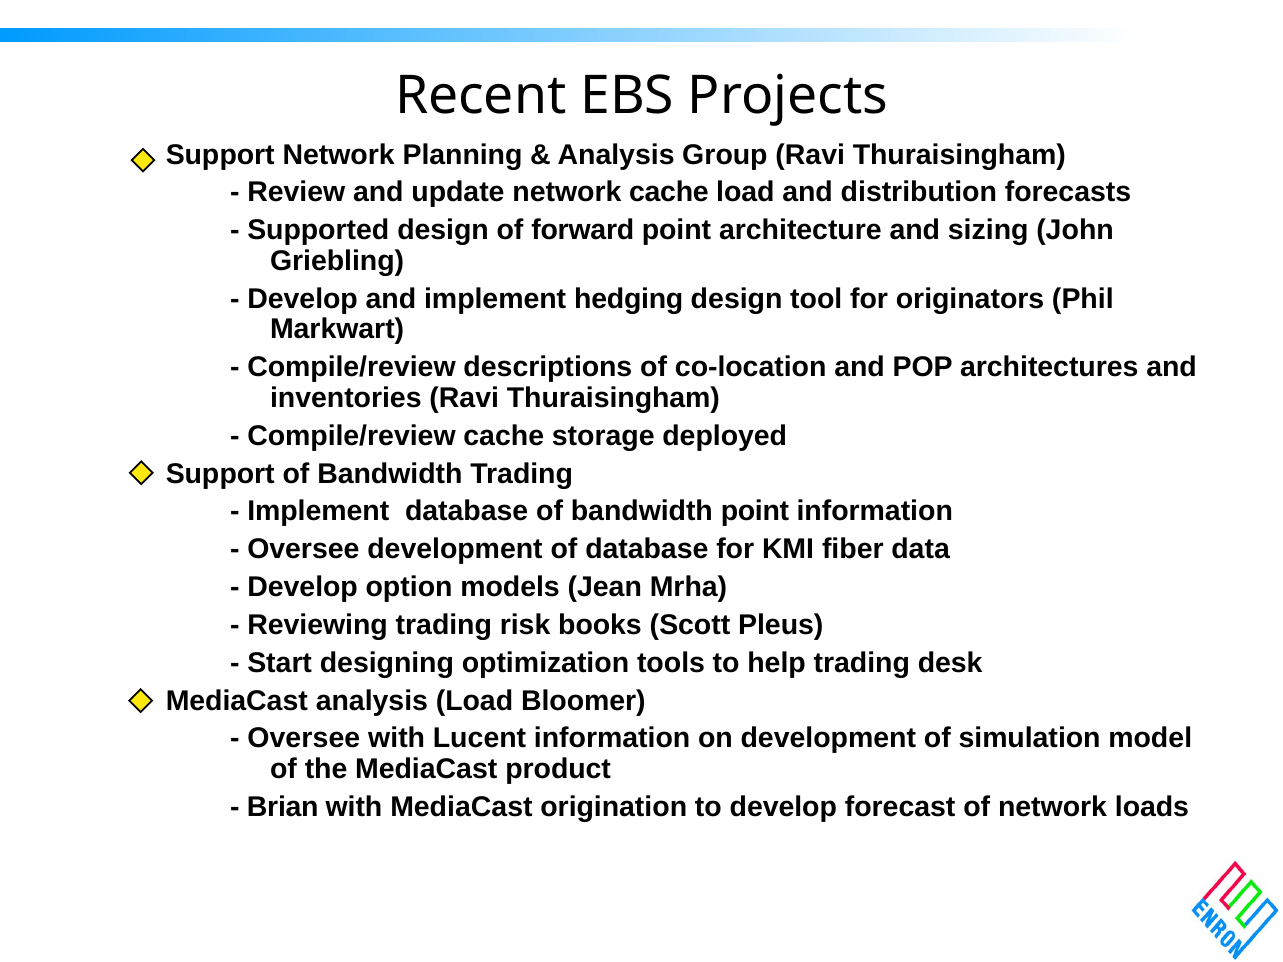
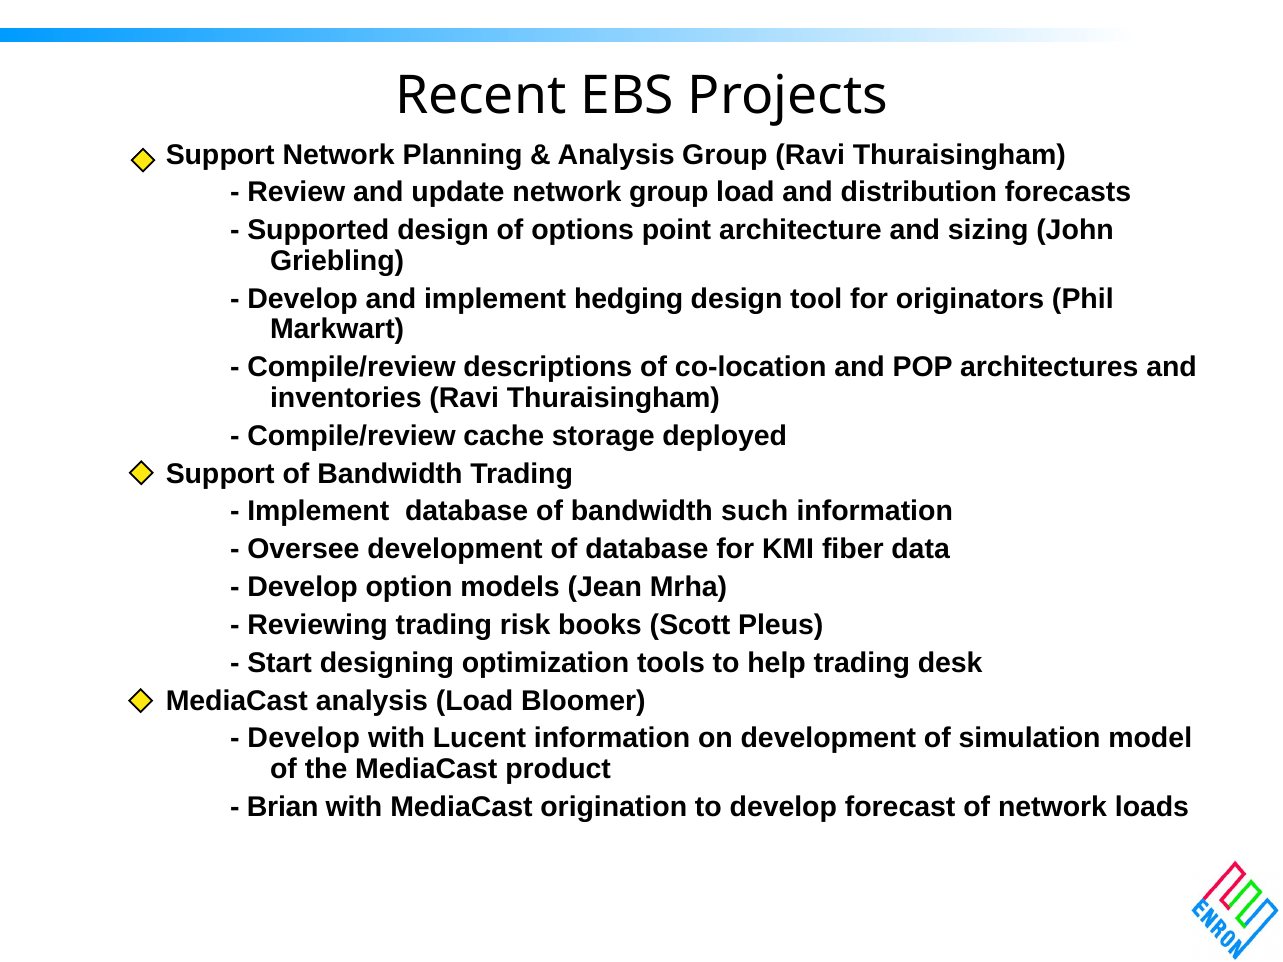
network cache: cache -> group (669, 193)
forward: forward -> options (583, 230)
bandwidth point: point -> such (755, 512)
Oversee: Oversee -> Develop (304, 739)
